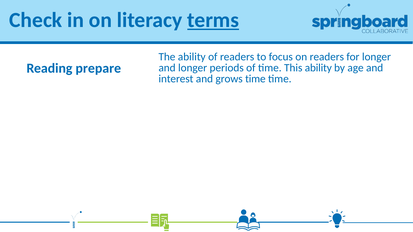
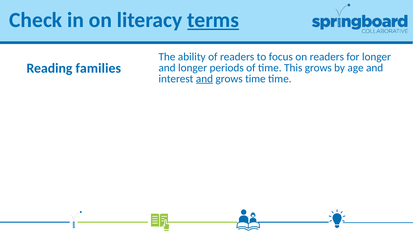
prepare: prepare -> families (98, 68)
This ability: ability -> grows (318, 68)
and underline: none -> present (204, 79)
